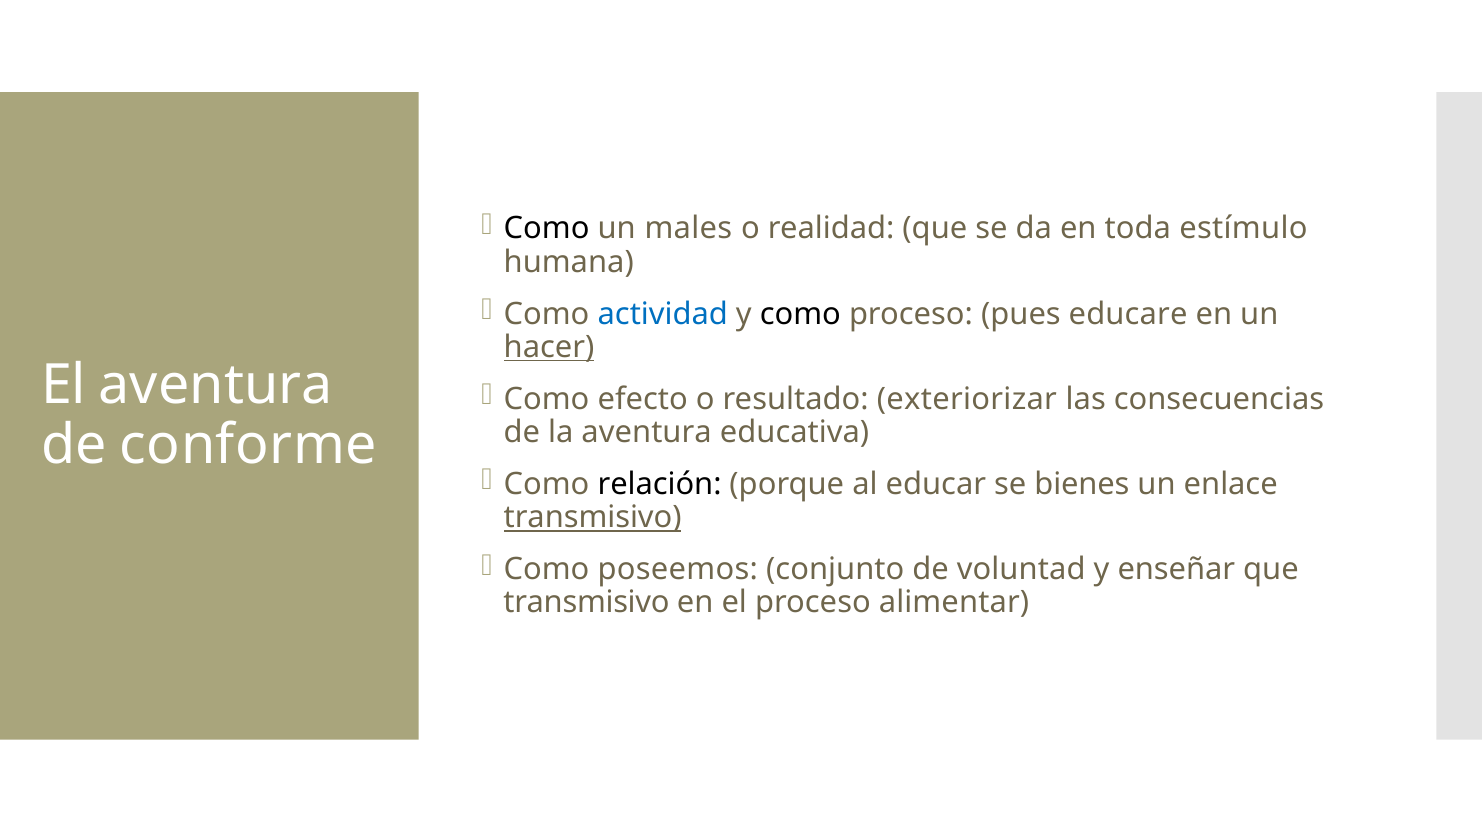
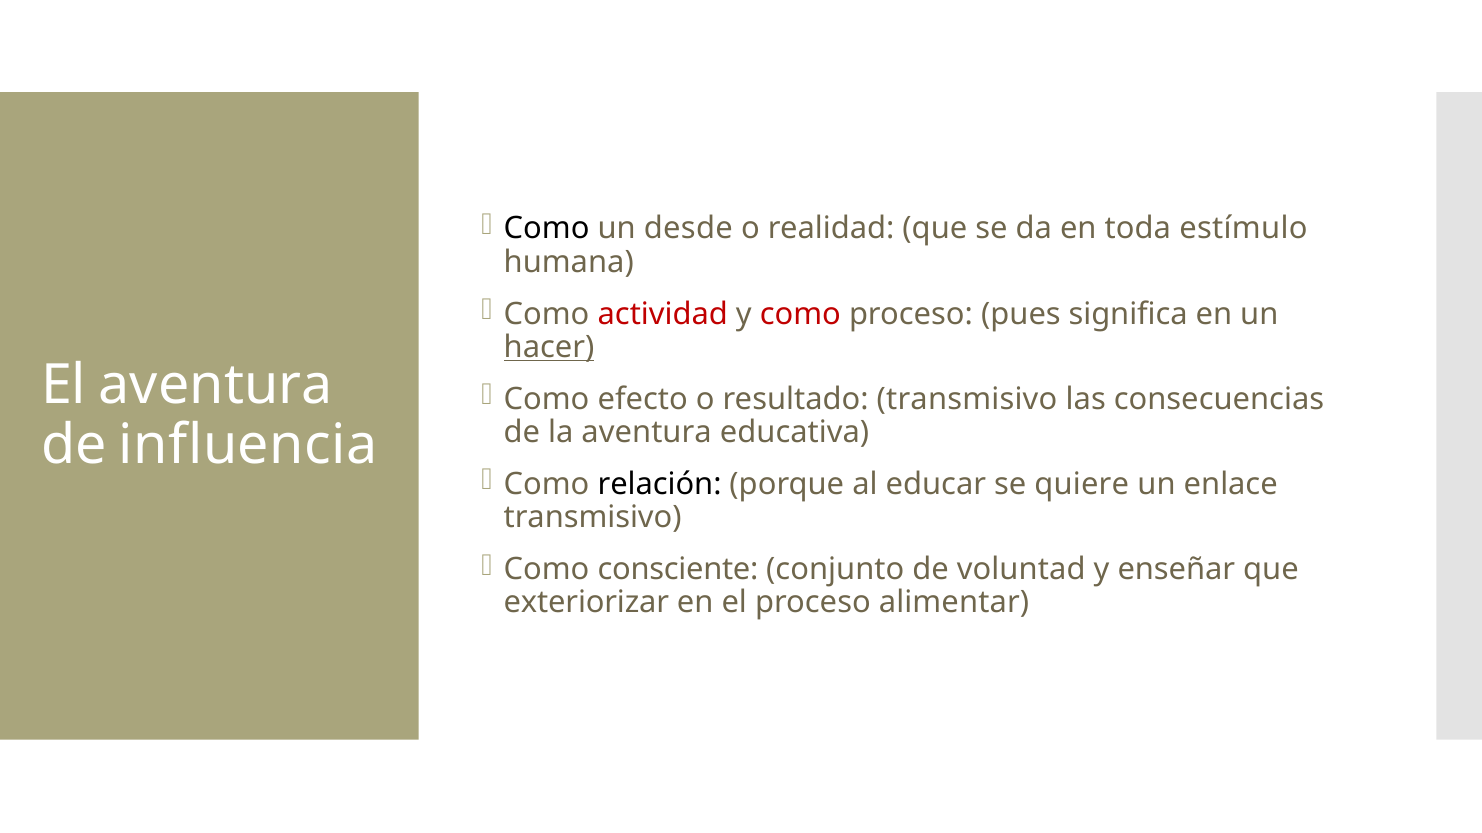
males: males -> desde (688, 229)
actividad colour: blue -> red (663, 314)
como colour: black -> red (800, 314)
educare: educare -> significa (1128, 314)
resultado exteriorizar: exteriorizar -> transmisivo (967, 399)
conforme: conforme -> influencia (248, 446)
bienes: bienes -> quiere (1082, 485)
transmisivo underline: present -> none (593, 518)
poseemos: poseemos -> consciente (678, 570)
transmisivo: transmisivo -> exteriorizar (586, 603)
